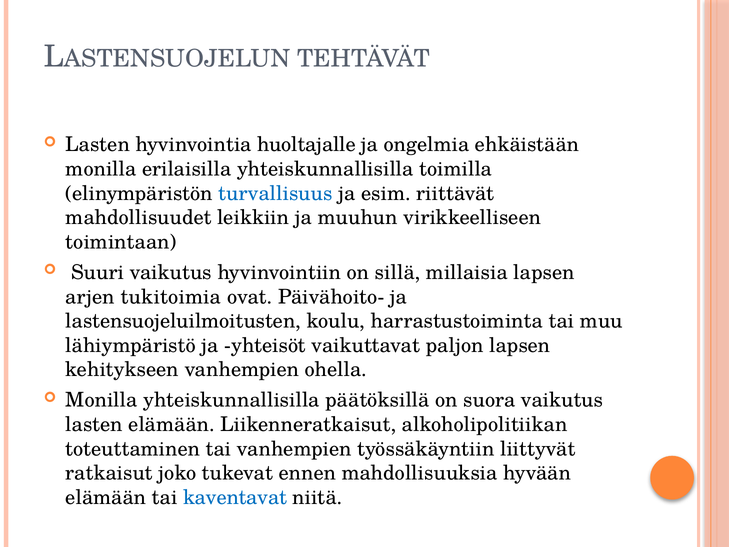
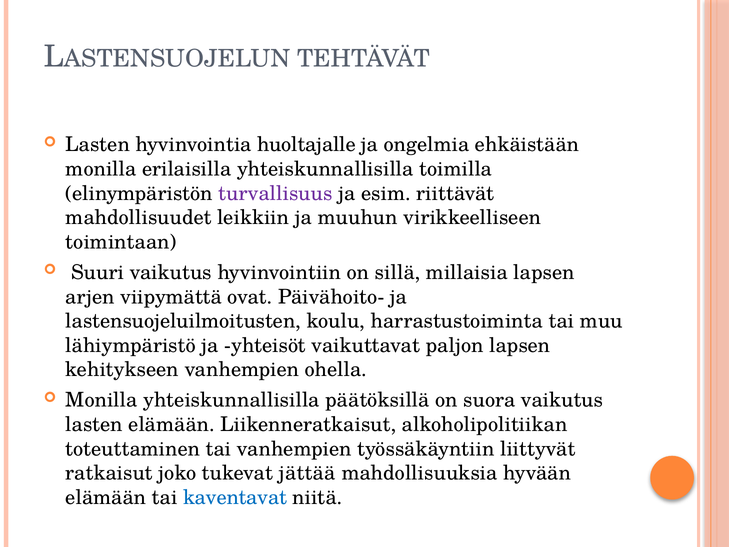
turvallisuus colour: blue -> purple (276, 193)
tukitoimia: tukitoimia -> viipymättä (171, 297)
ennen: ennen -> jättää (307, 473)
